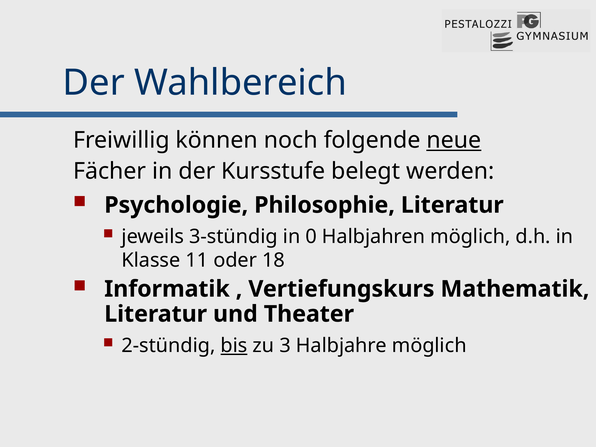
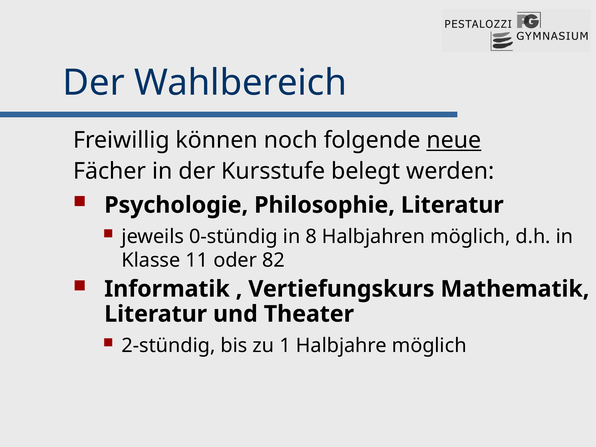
3-stündig: 3-stündig -> 0-stündig (233, 236)
0: 0 -> 8 (311, 236)
18: 18 -> 82 (274, 260)
bis underline: present -> none (234, 346)
3: 3 -> 1 (285, 346)
